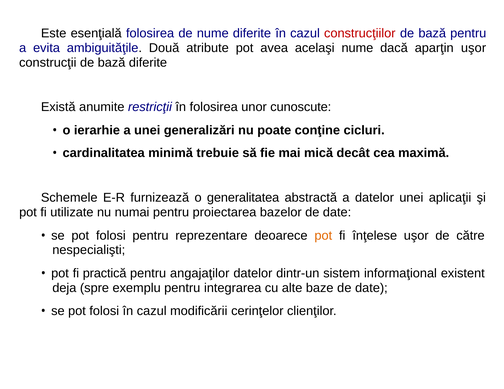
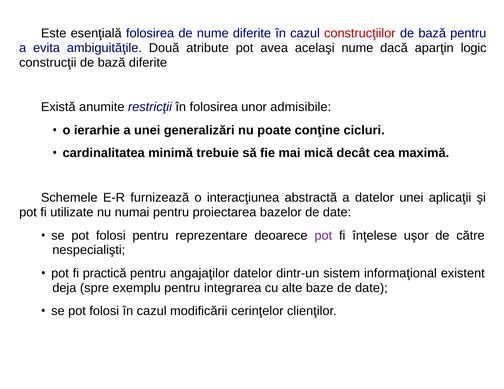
aparţin uşor: uşor -> logic (474, 48)
cunoscute: cunoscute -> admisibile (301, 107)
generalitatea: generalitatea -> interacţiunea (243, 198)
pot colour: orange -> purple (323, 236)
